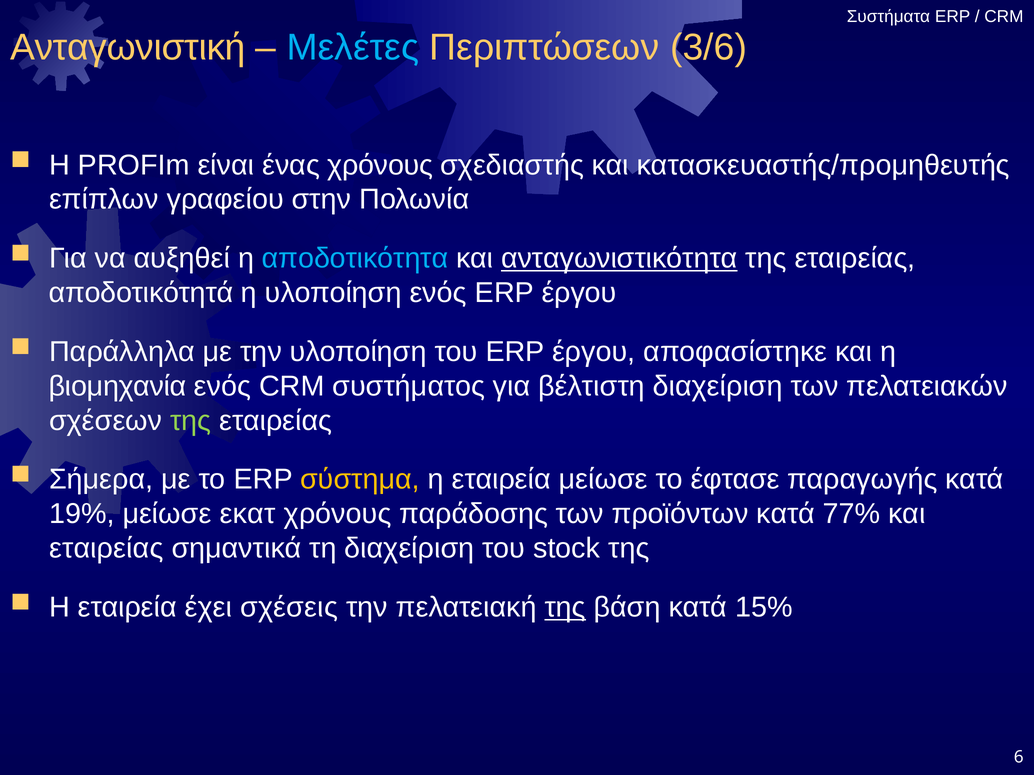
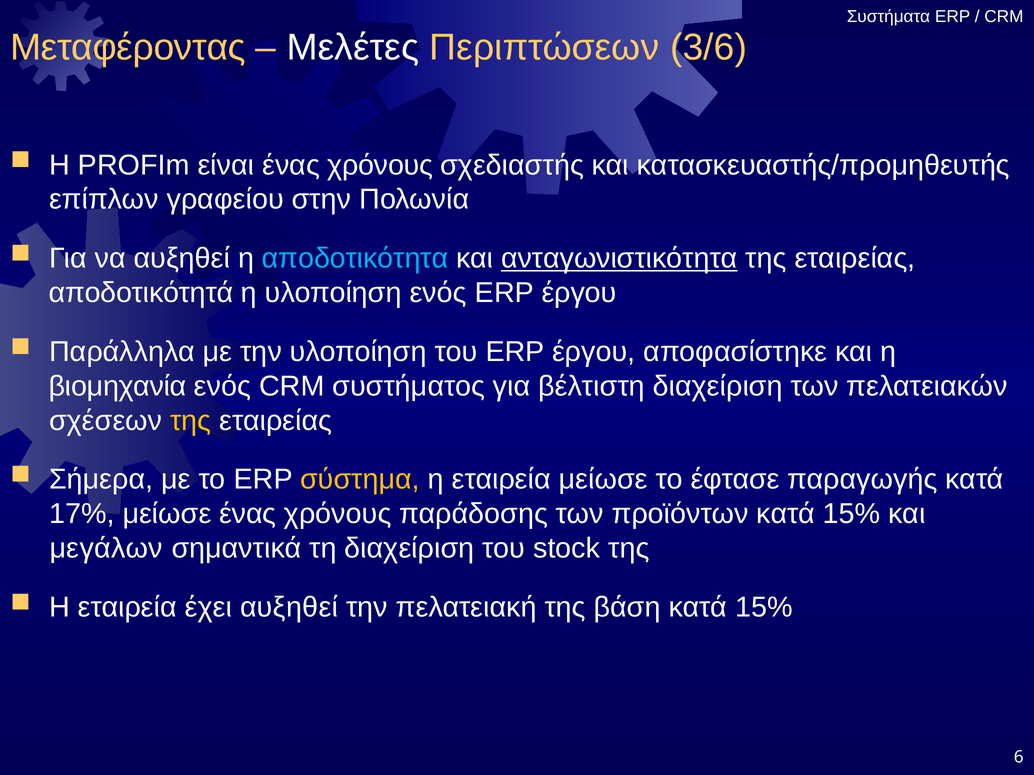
Ανταγωνιστική: Ανταγωνιστική -> Μεταφέροντας (128, 47)
Μελέτες colour: light blue -> white (353, 47)
της colour: light green -> yellow (191, 421)
19%: 19% -> 17% (82, 514)
μείωσε εκατ: εκατ -> ένας (248, 514)
προϊόντων κατά 77%: 77% -> 15% (852, 514)
εταιρείας: εταιρείας -> μεγάλων (106, 549)
έχει σχέσεις: σχέσεις -> αυξηθεί (289, 608)
της underline: present -> none (565, 608)
